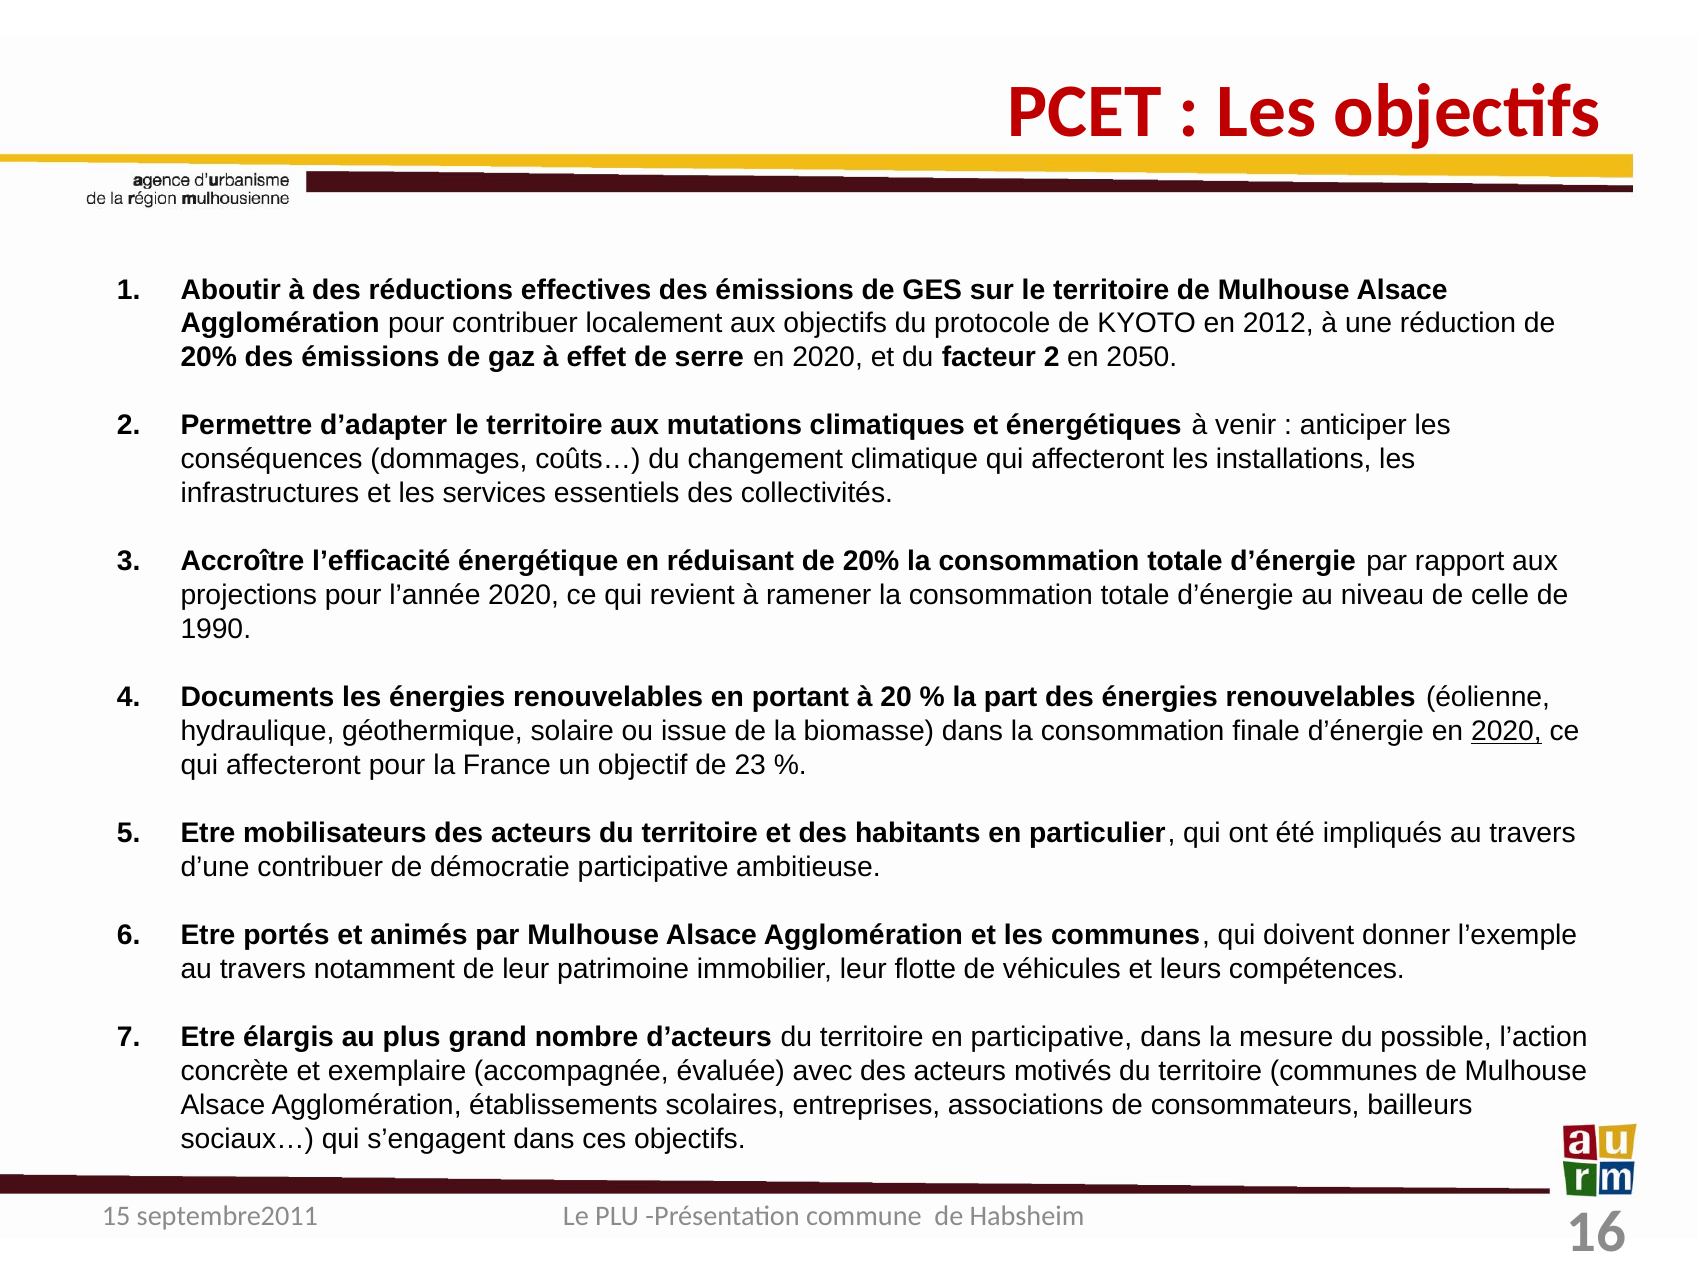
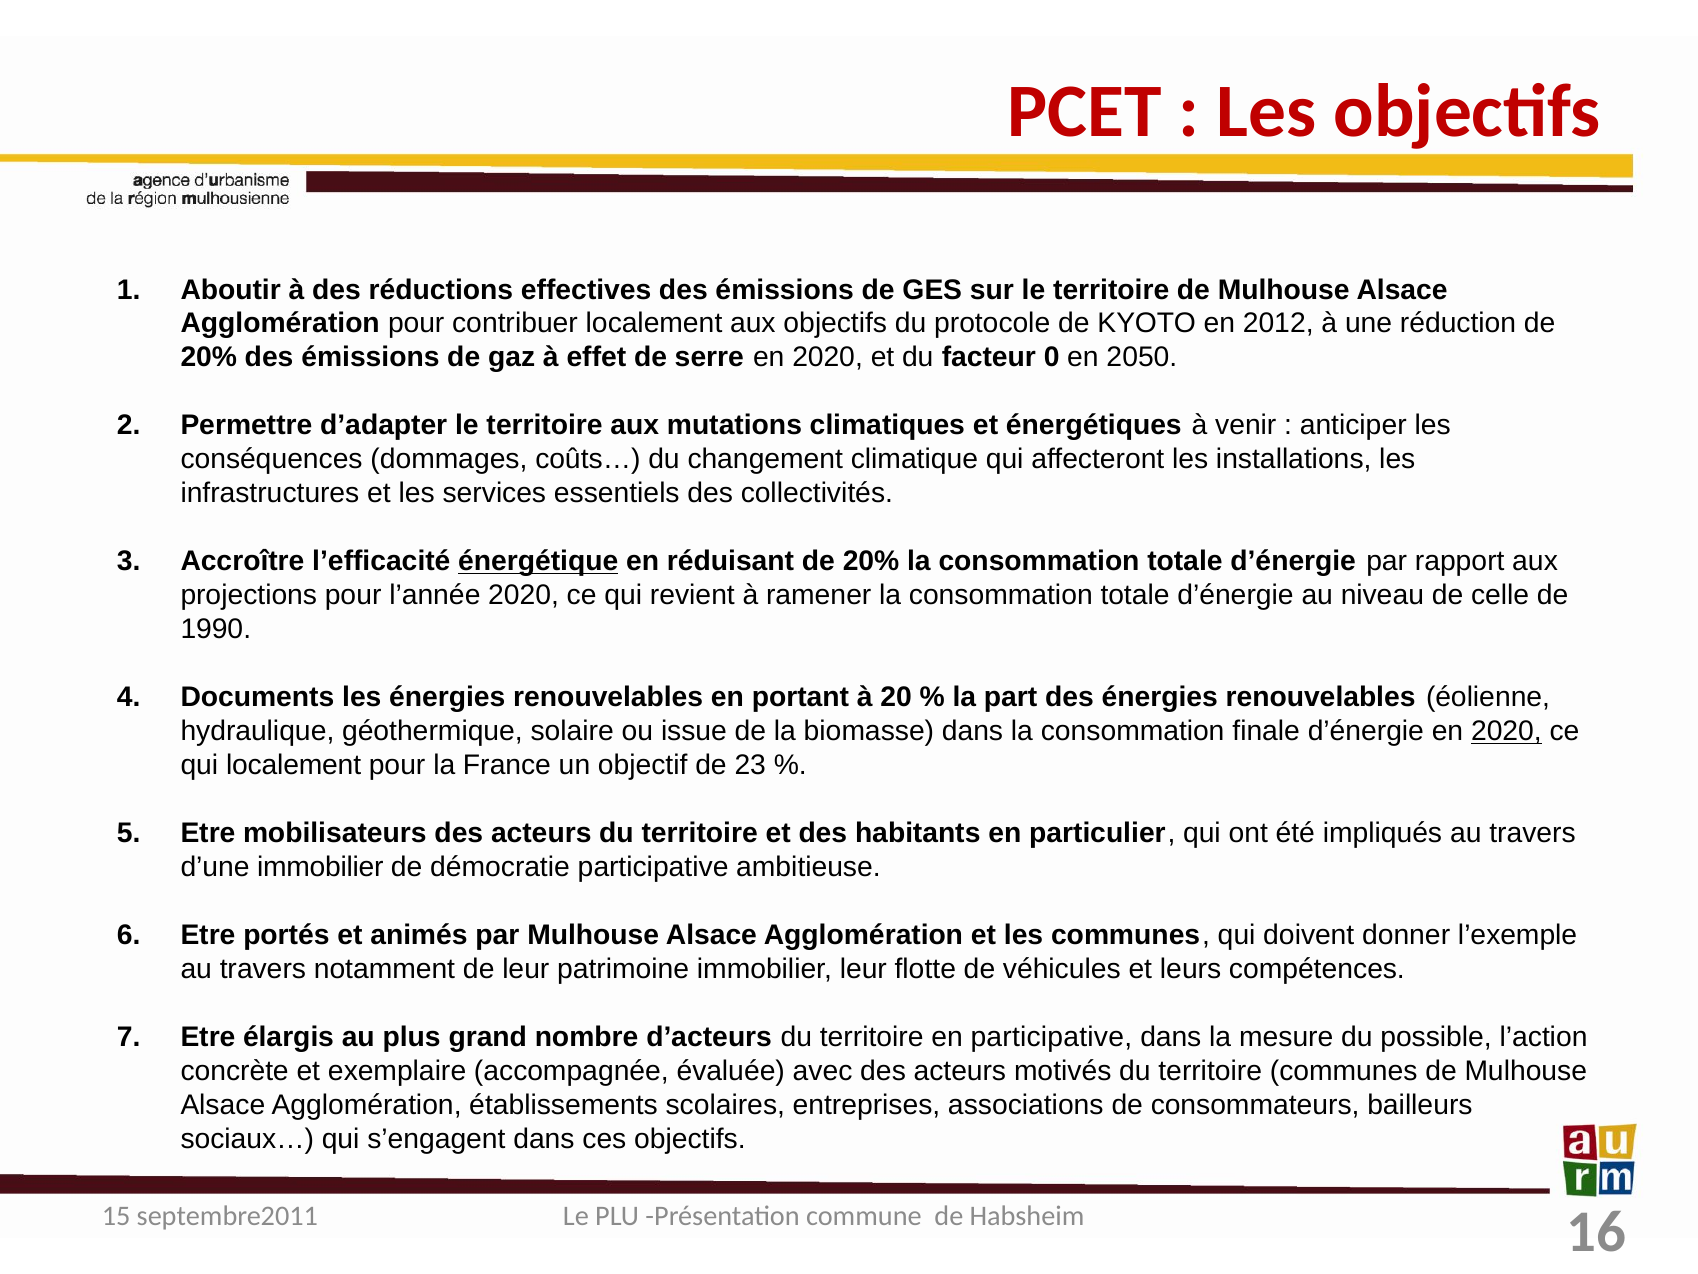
facteur 2: 2 -> 0 (1052, 357)
énergétique underline: none -> present (538, 561)
affecteront: affecteront -> localement (294, 765)
d’une contribuer: contribuer -> immobilier (320, 867)
